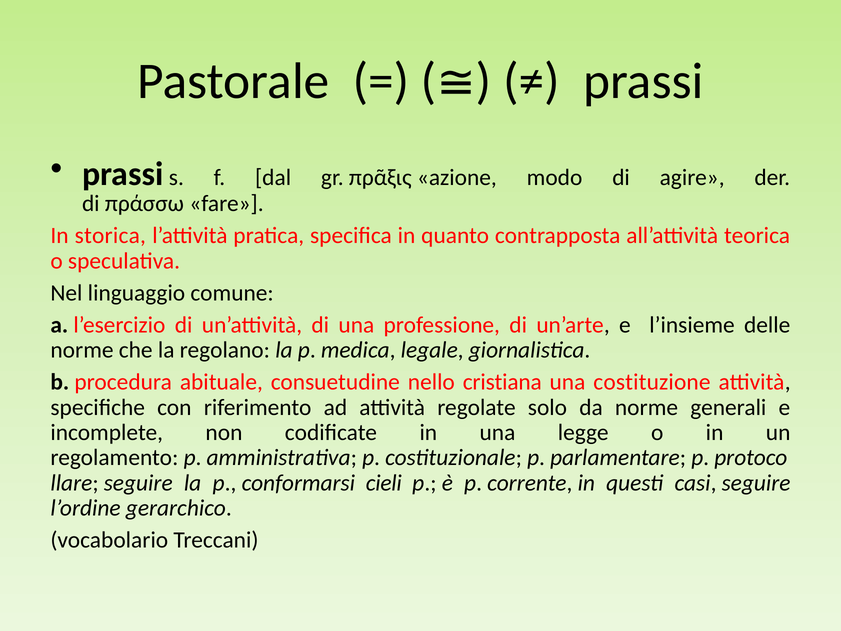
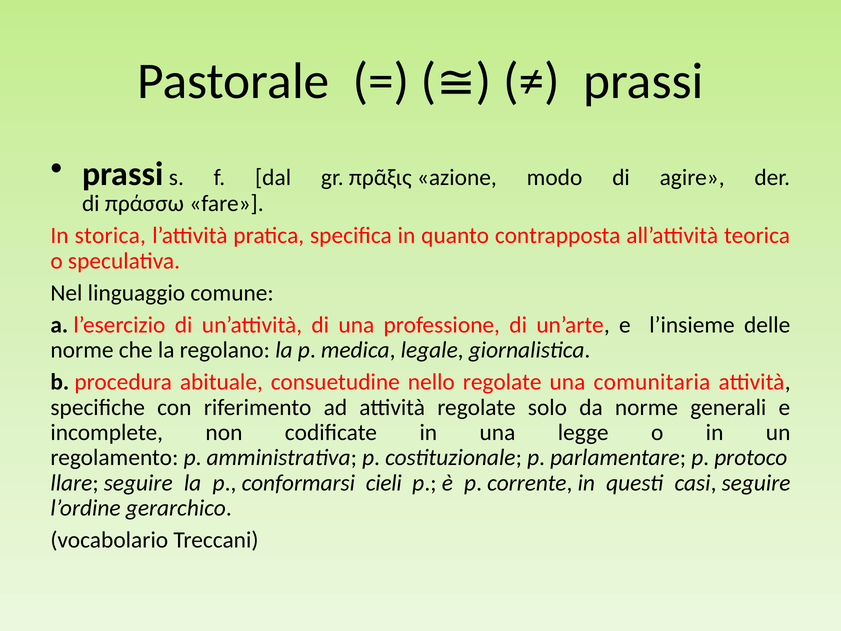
nello cristiana: cristiana -> regolate (502, 382)
costituzione: costituzione -> comunitaria (652, 382)
